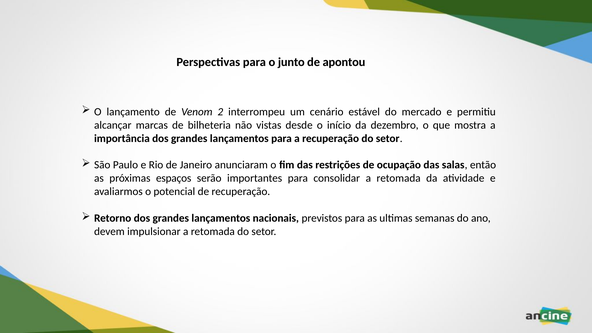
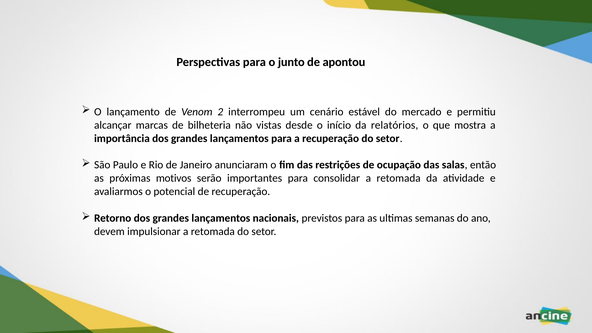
dezembro: dezembro -> relatórios (395, 125)
espaços: espaços -> motivos (174, 178)
